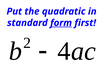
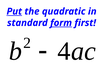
Put underline: none -> present (14, 11)
